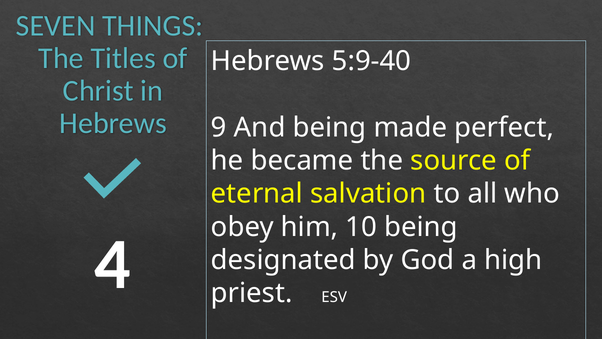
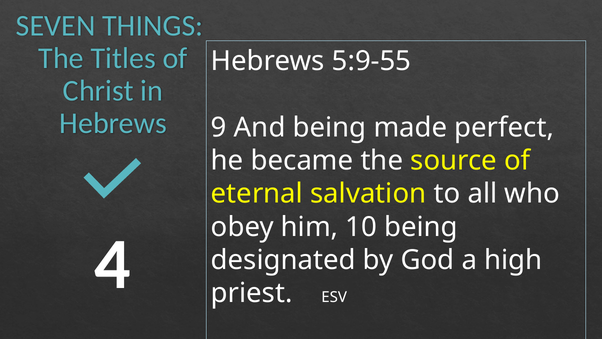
5:9-40: 5:9-40 -> 5:9-55 (372, 61)
